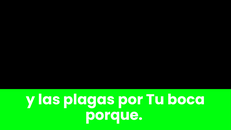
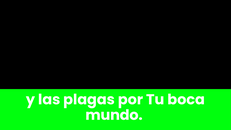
porque: porque -> mundo (114, 115)
